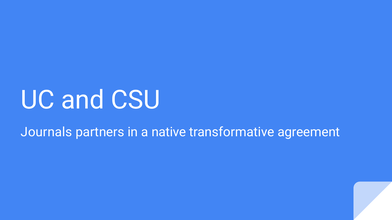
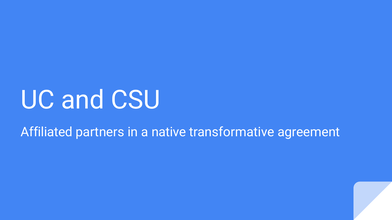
Journals: Journals -> Affiliated (47, 132)
